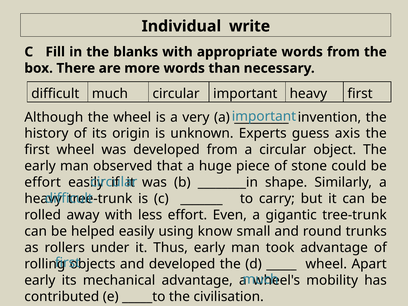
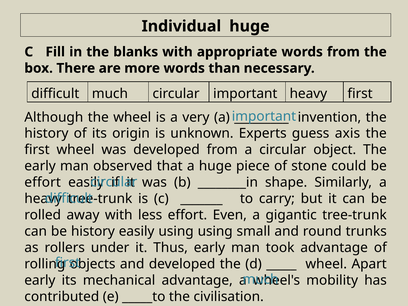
Individual write: write -> huge (249, 26)
be helped: helped -> history (93, 231)
using know: know -> using (215, 231)
